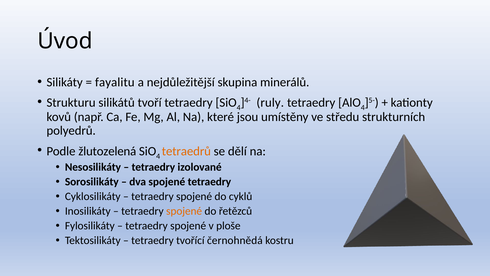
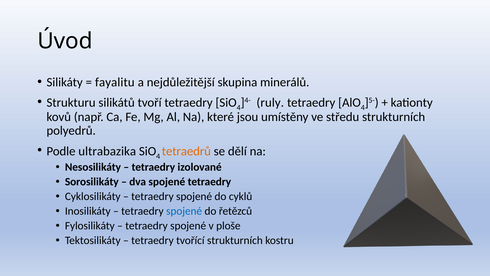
žlutozelená: žlutozelená -> ultrabazika (107, 151)
spojené colour: orange -> blue (184, 211)
tvořící černohnědá: černohnědá -> strukturních (235, 240)
